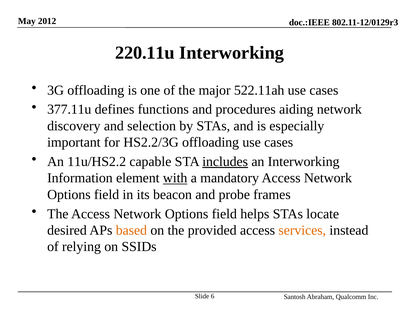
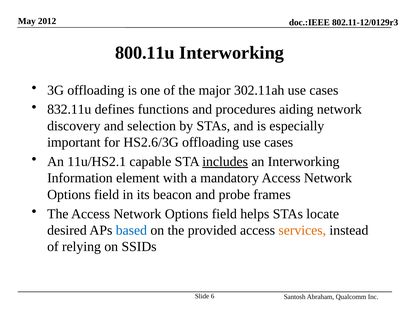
220.11u: 220.11u -> 800.11u (145, 53)
522.11ah: 522.11ah -> 302.11ah (259, 90)
377.11u: 377.11u -> 832.11u (69, 109)
HS2.2/3G: HS2.2/3G -> HS2.6/3G (151, 142)
11u/HS2.2: 11u/HS2.2 -> 11u/HS2.1 (97, 162)
with underline: present -> none (175, 178)
based colour: orange -> blue (131, 230)
